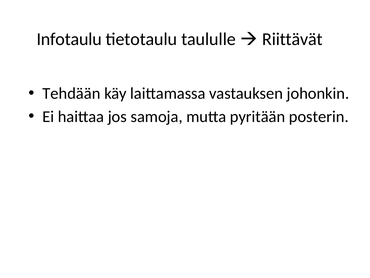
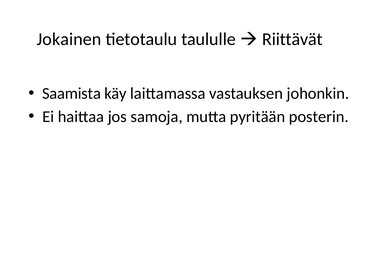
Infotaulu: Infotaulu -> Jokainen (69, 39)
Tehdään: Tehdään -> Saamista (72, 93)
